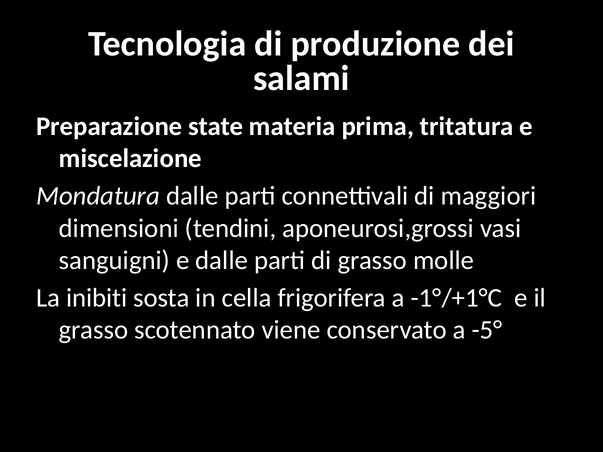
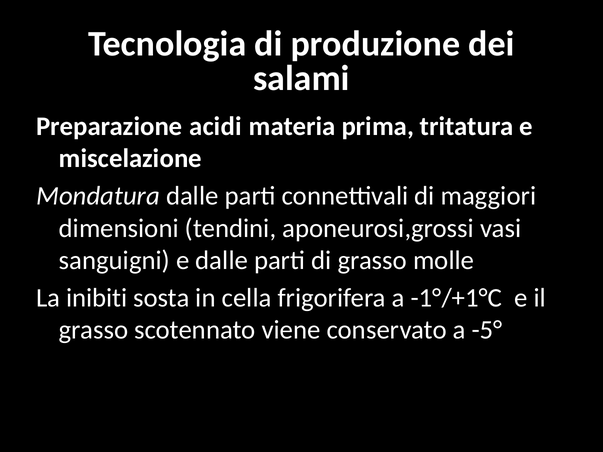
state: state -> acidi (216, 126)
